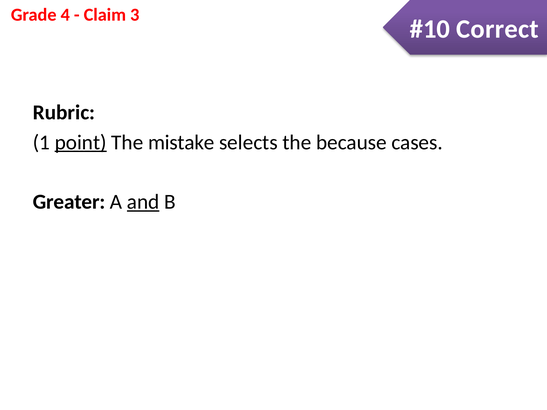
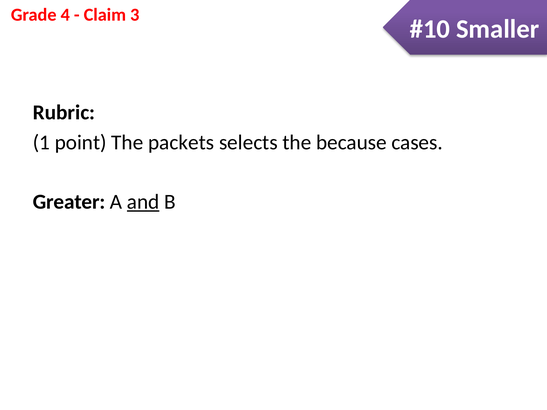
Correct: Correct -> Smaller (498, 29)
point underline: present -> none (81, 142)
mistake: mistake -> packets (181, 142)
